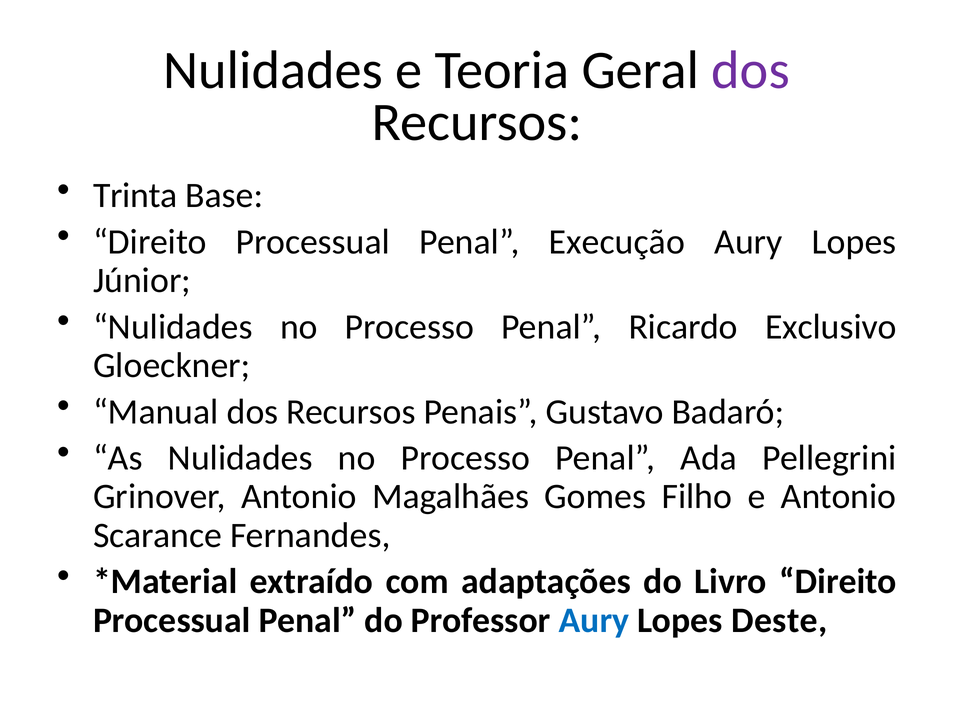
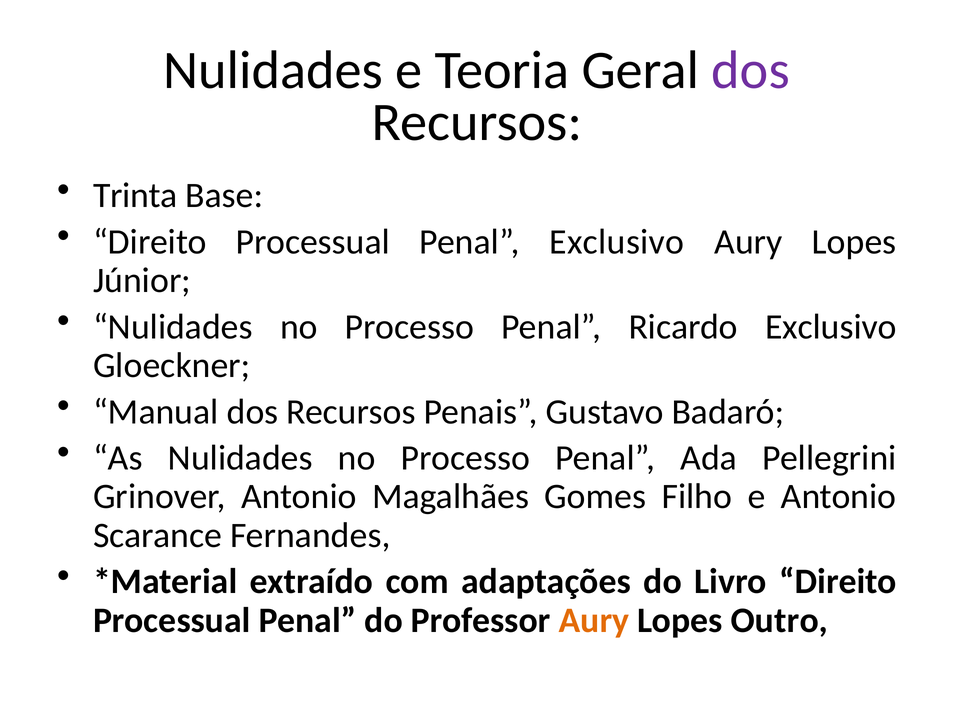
Penal Execução: Execução -> Exclusivo (617, 242)
Aury colour: blue -> orange (594, 621)
Deste: Deste -> Outro (779, 621)
